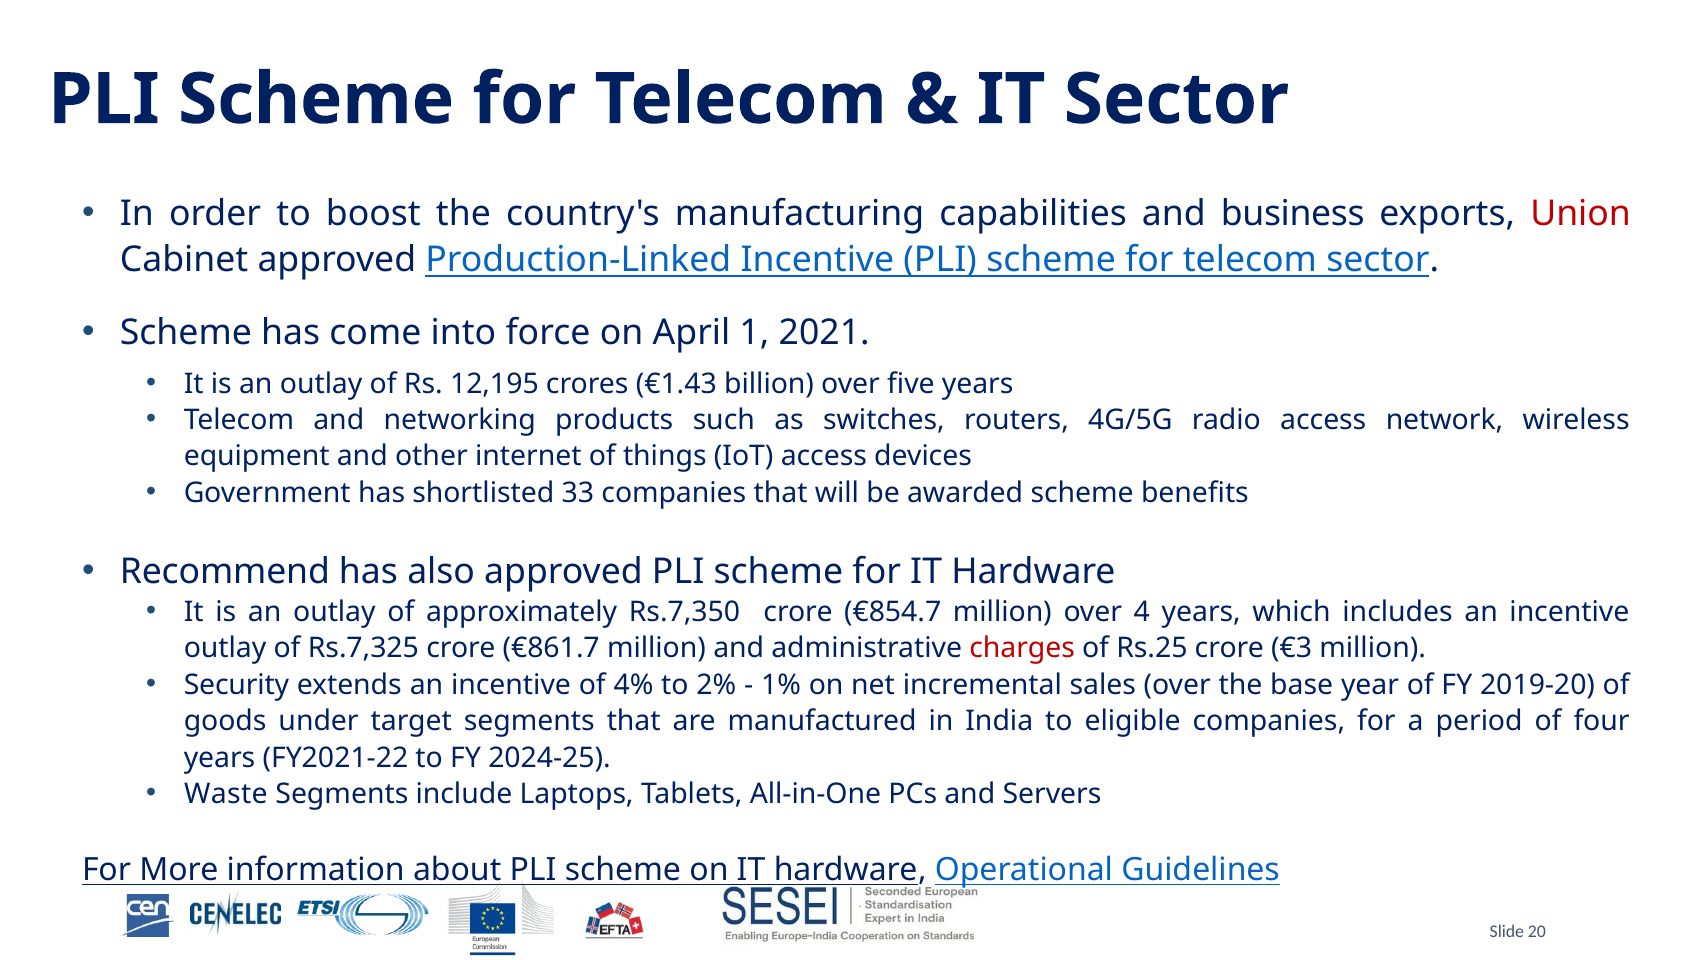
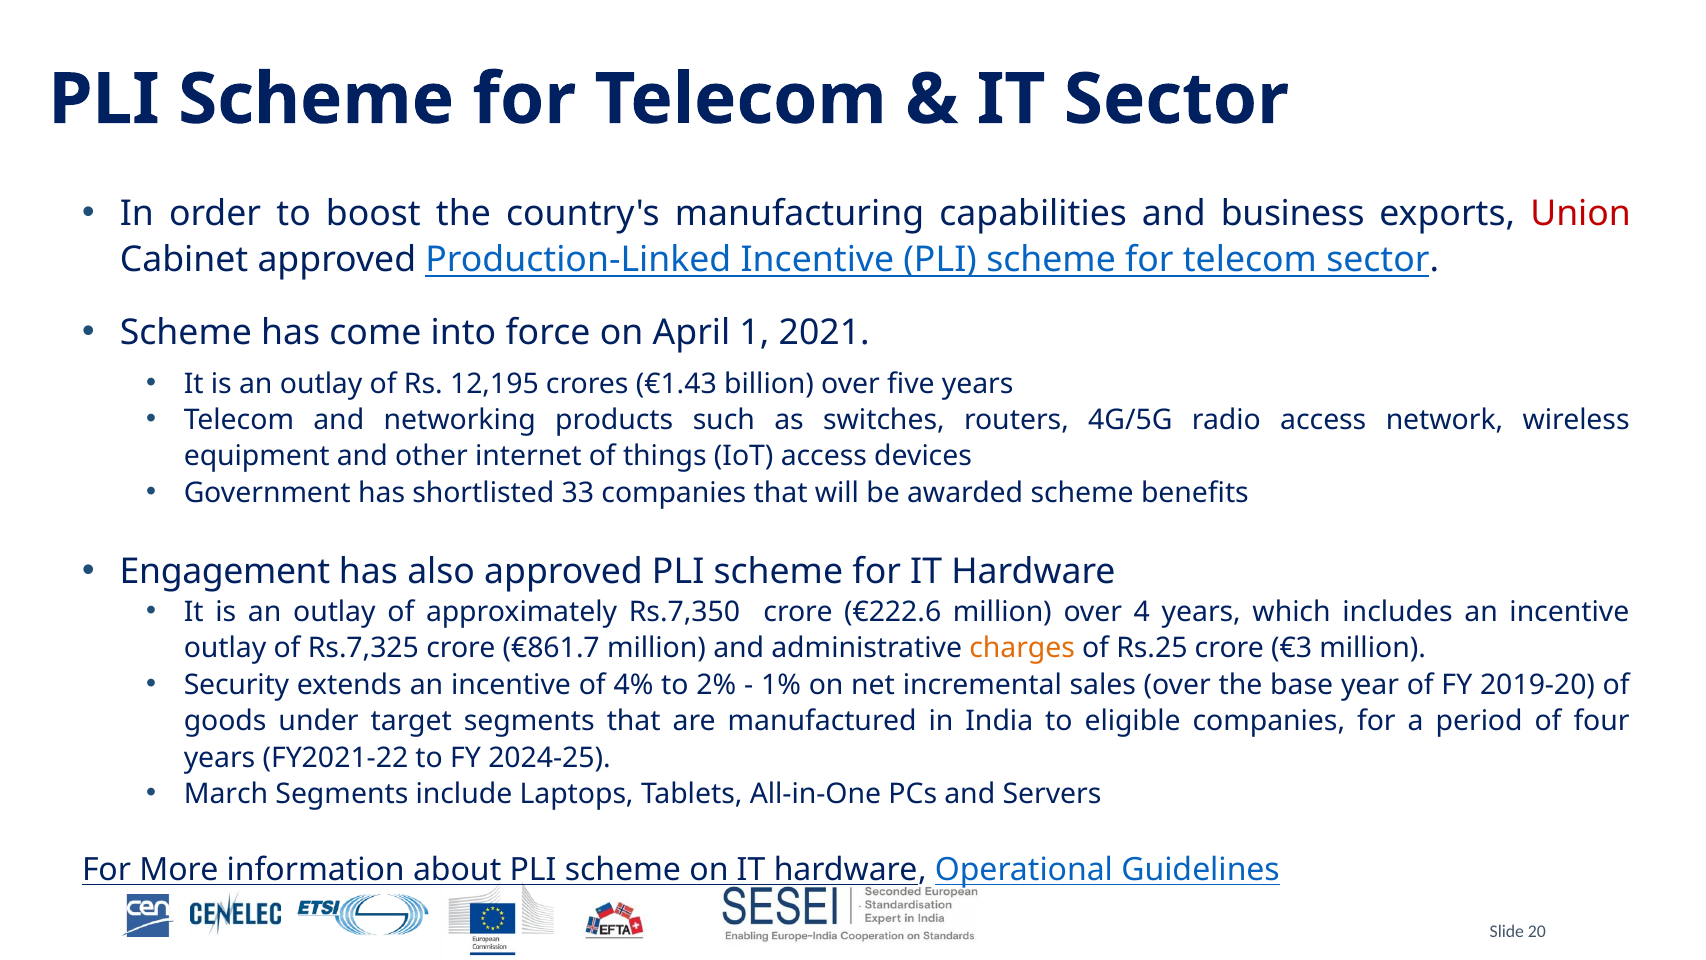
Recommend: Recommend -> Engagement (225, 571)
€854.7: €854.7 -> €222.6 (893, 611)
charges colour: red -> orange (1022, 648)
Waste: Waste -> March (226, 794)
